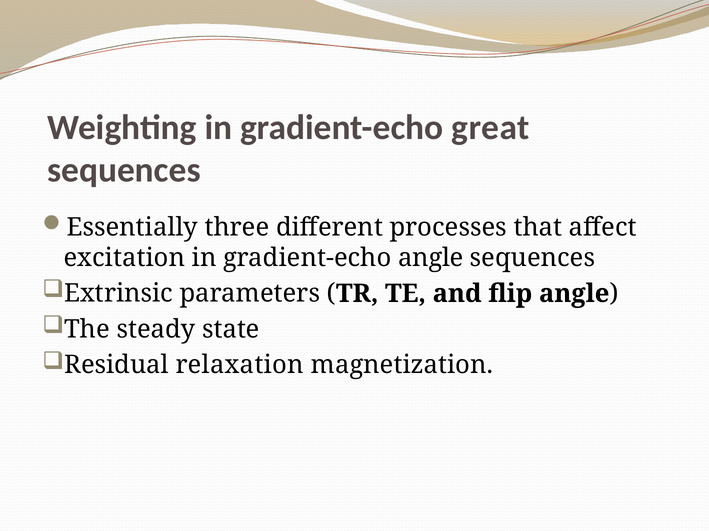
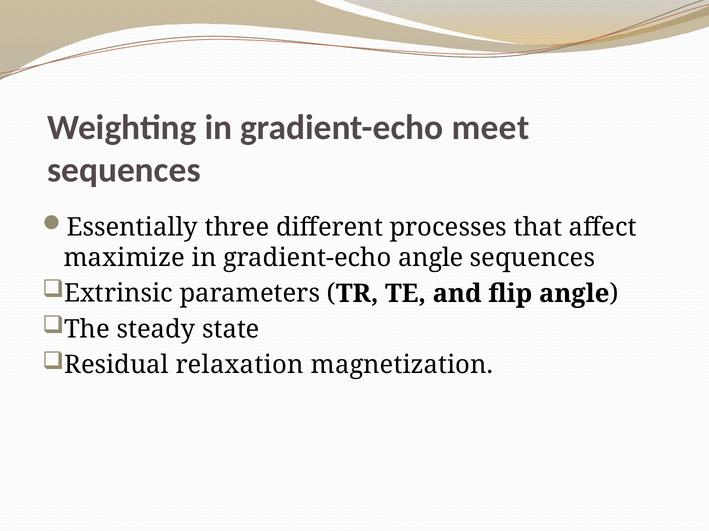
great: great -> meet (491, 128)
excitation: excitation -> maximize (124, 258)
